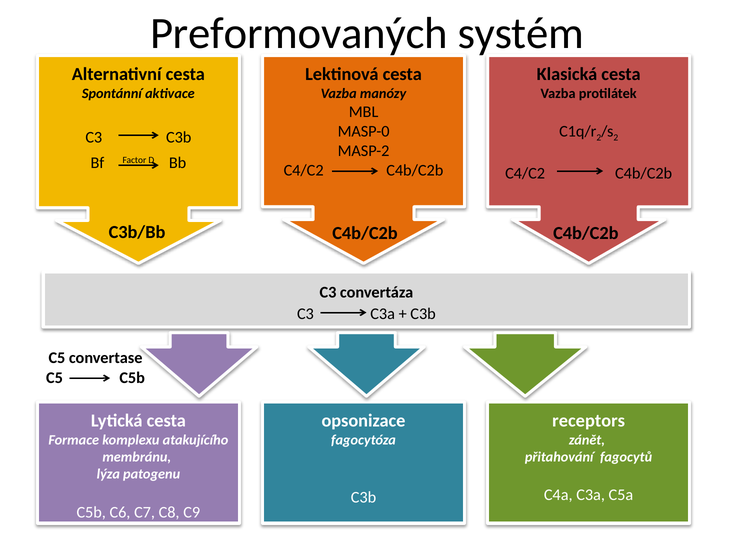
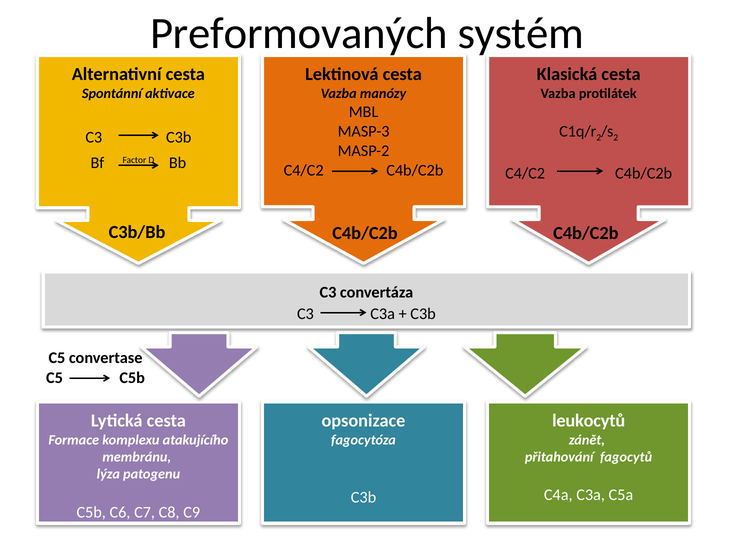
MASP-0: MASP-0 -> MASP-3 (364, 131)
receptors: receptors -> leukocytů (589, 420)
